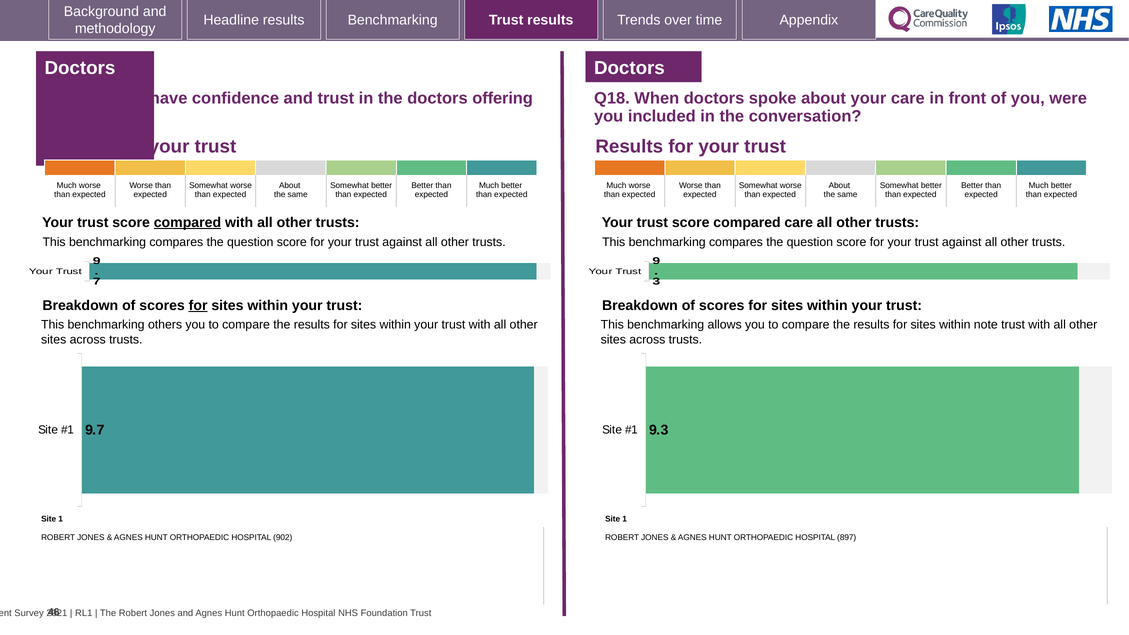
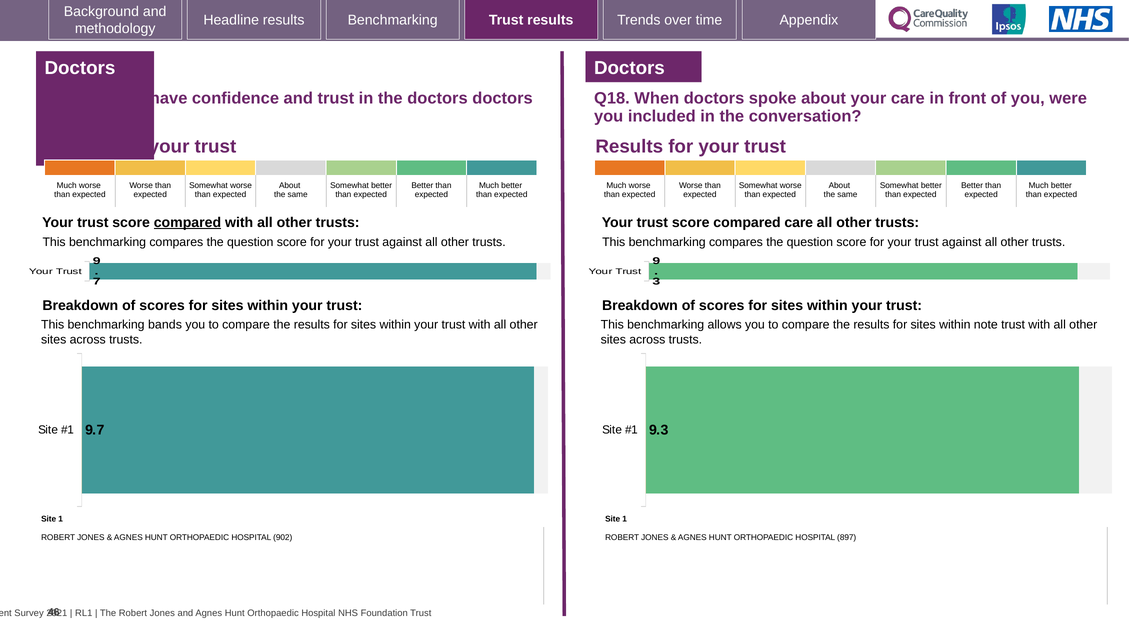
doctors offering: offering -> doctors (503, 98)
for underline: present -> none (198, 306)
others: others -> bands (165, 325)
